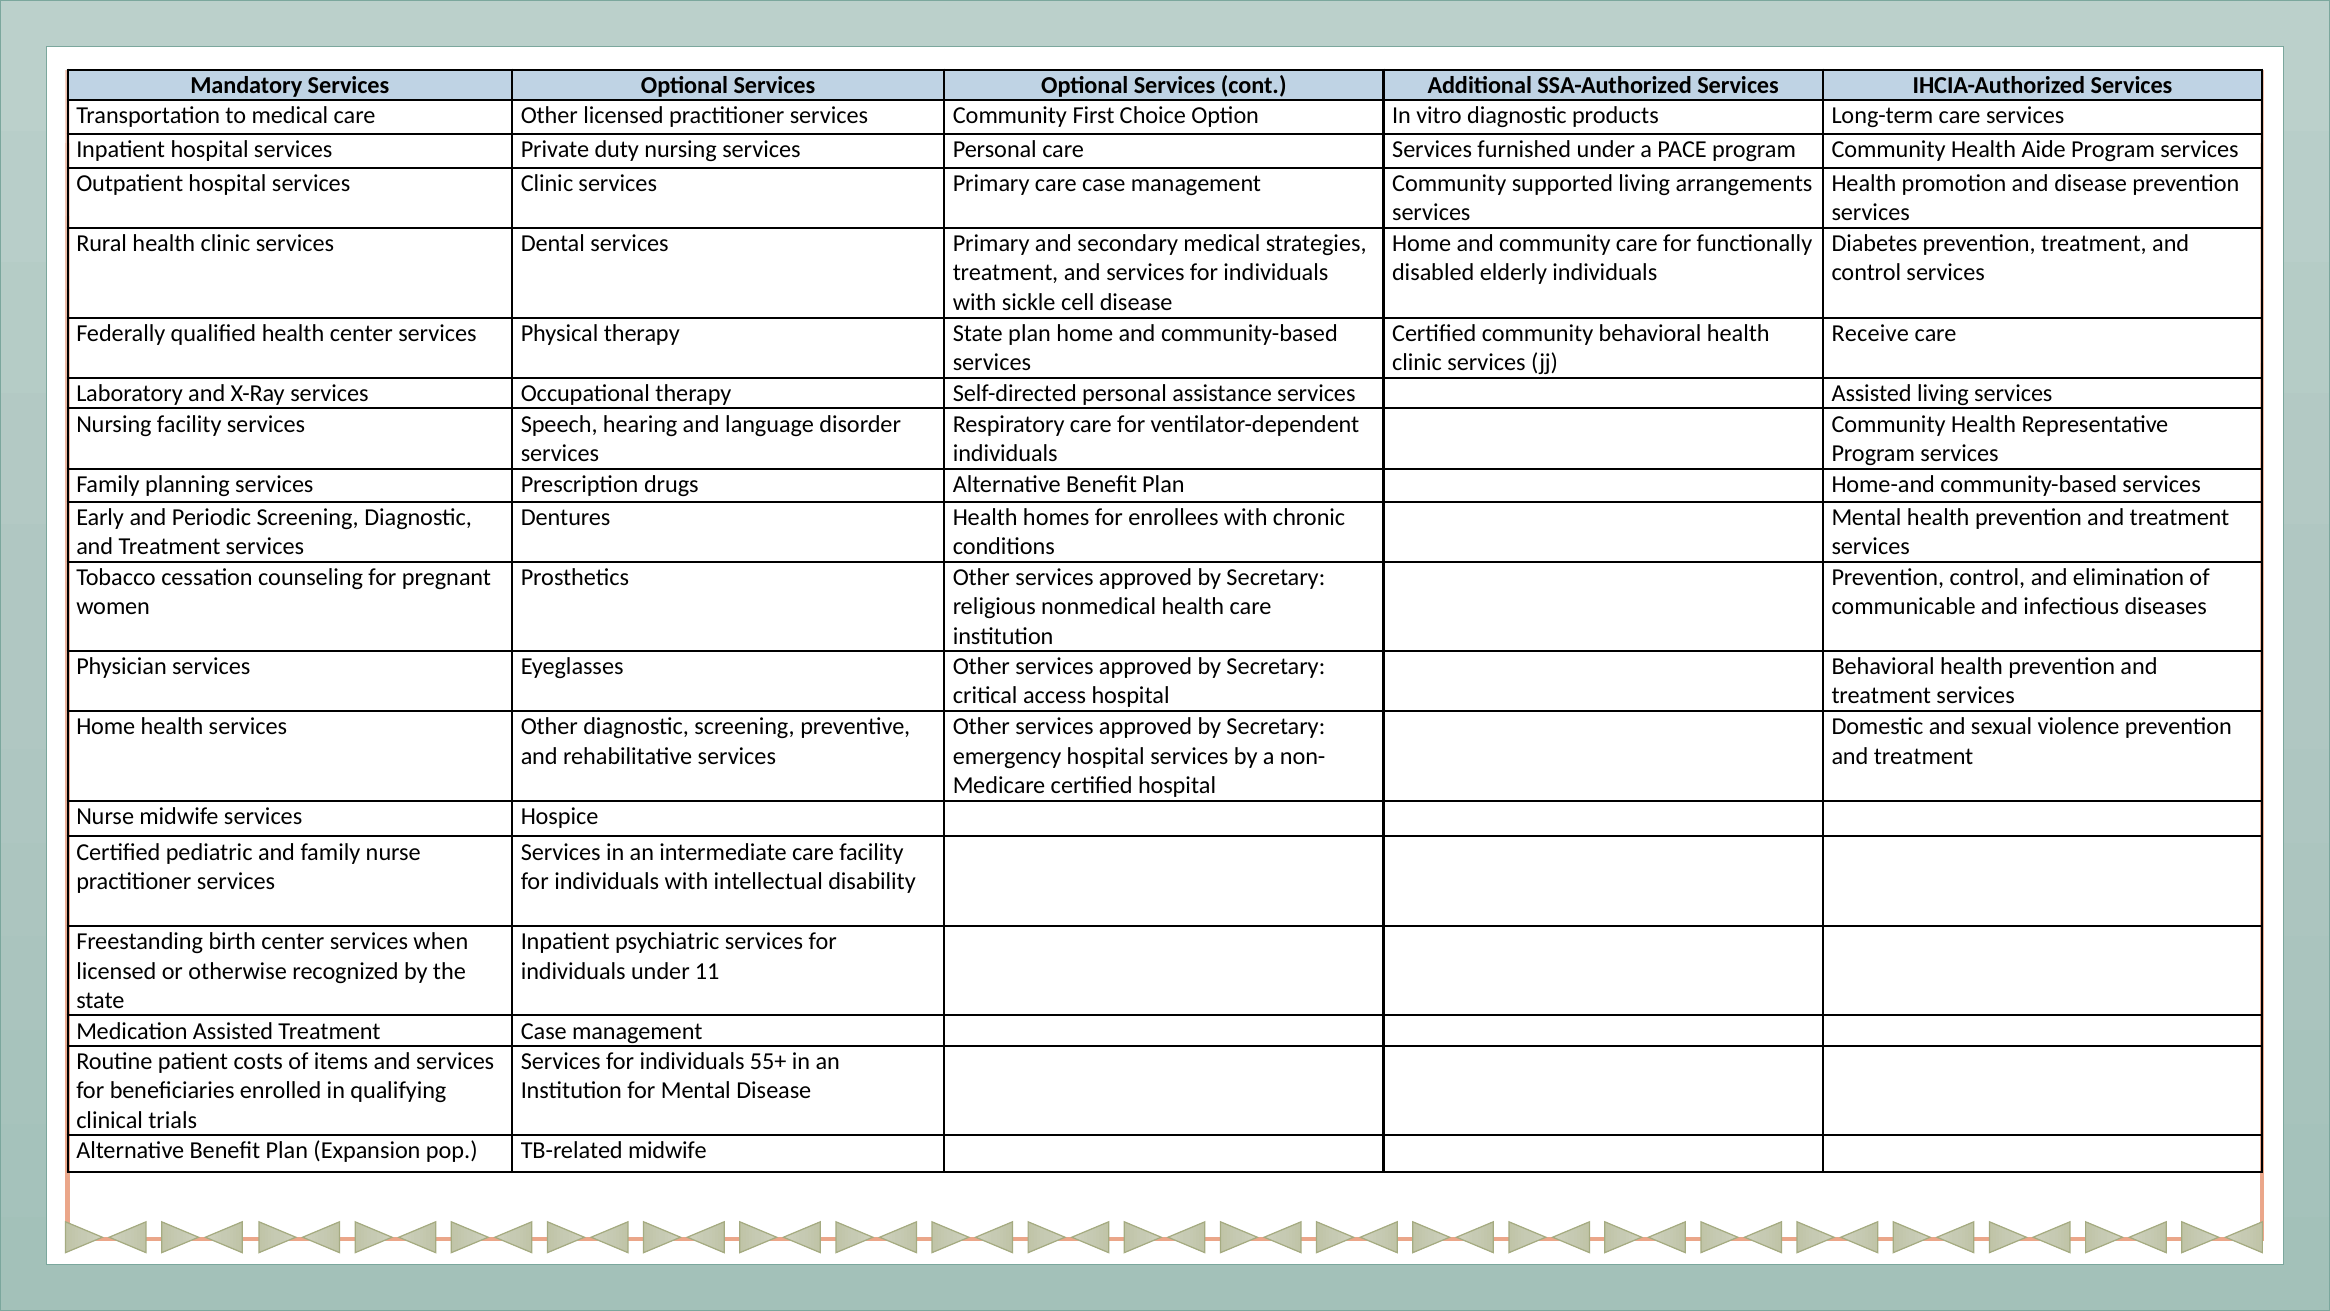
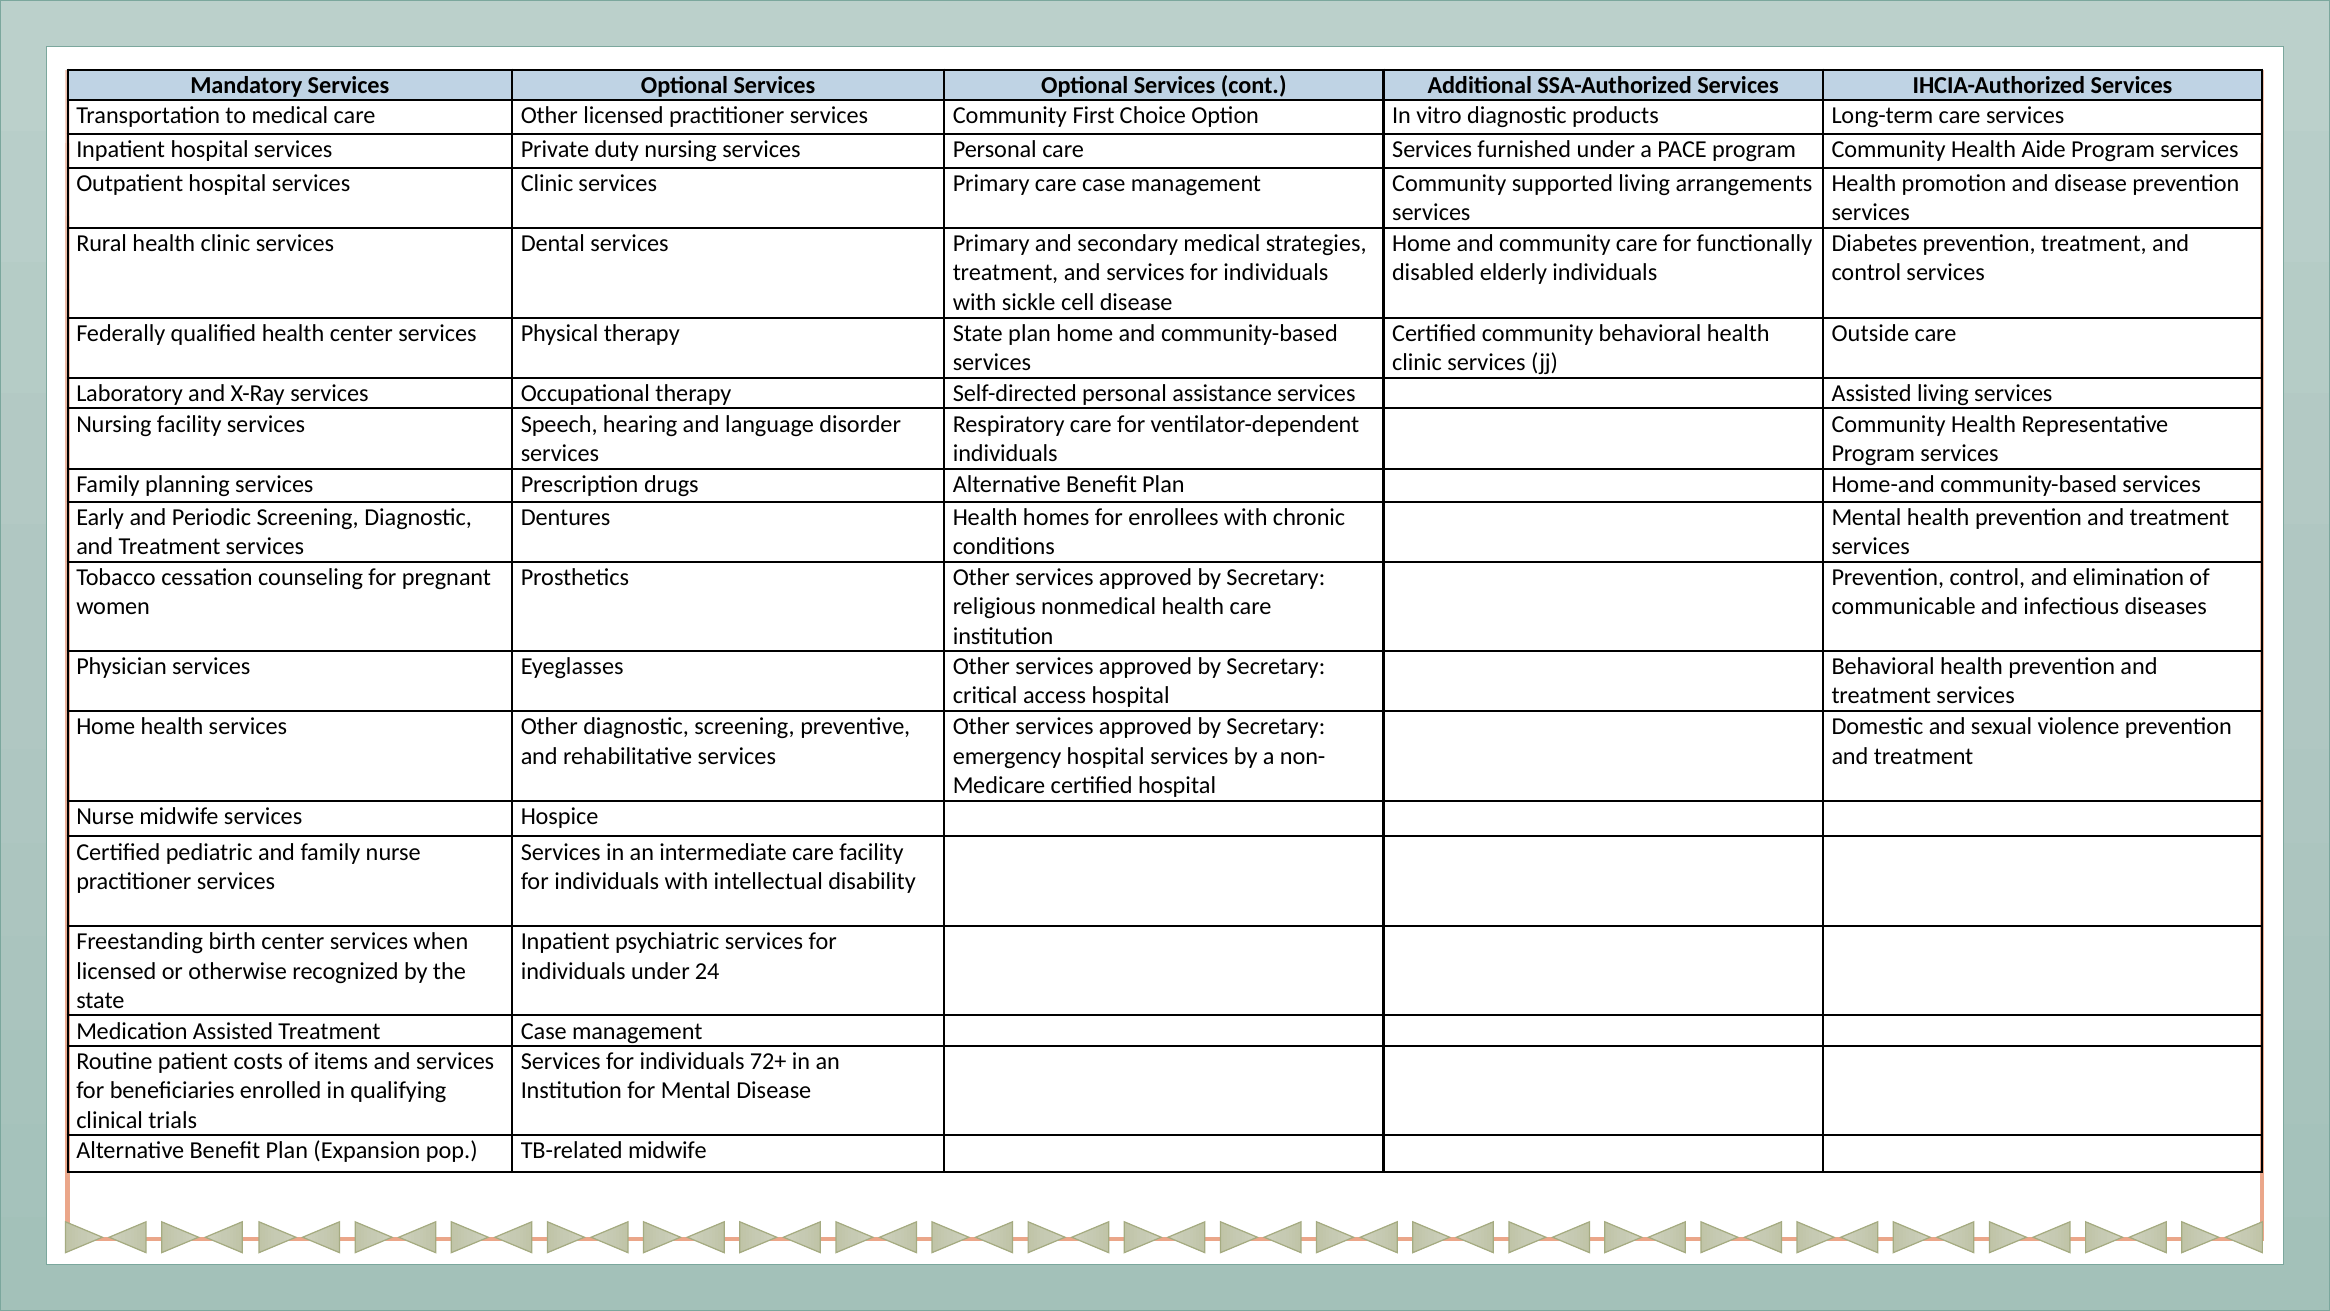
Receive: Receive -> Outside (1870, 333)
11: 11 -> 24 (707, 971)
55+: 55+ -> 72+ (768, 1061)
